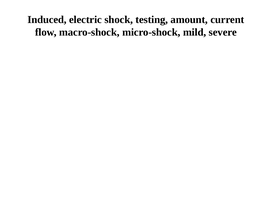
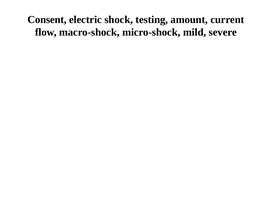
Induced: Induced -> Consent (47, 20)
